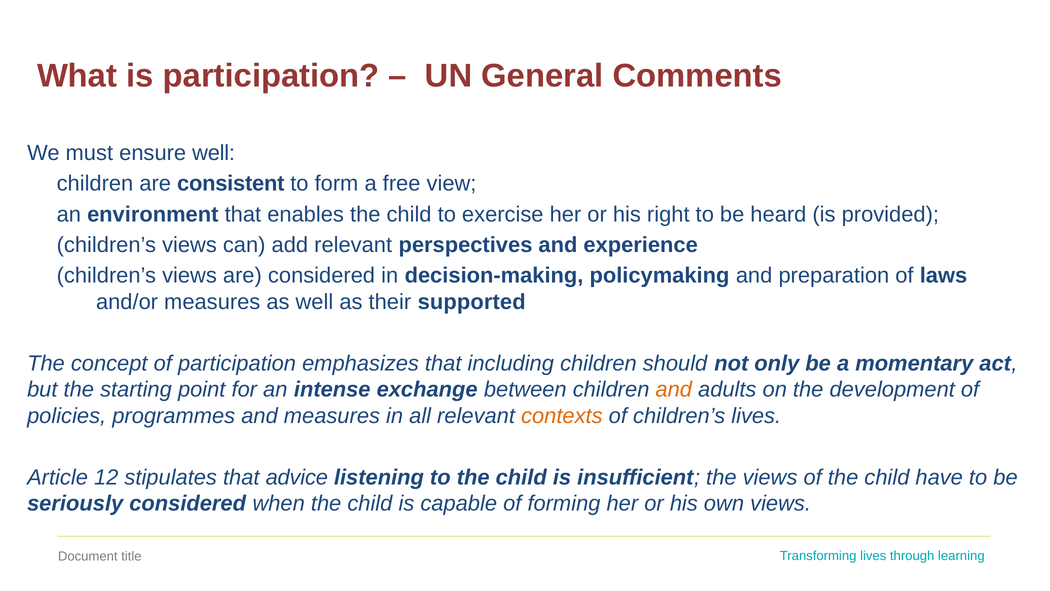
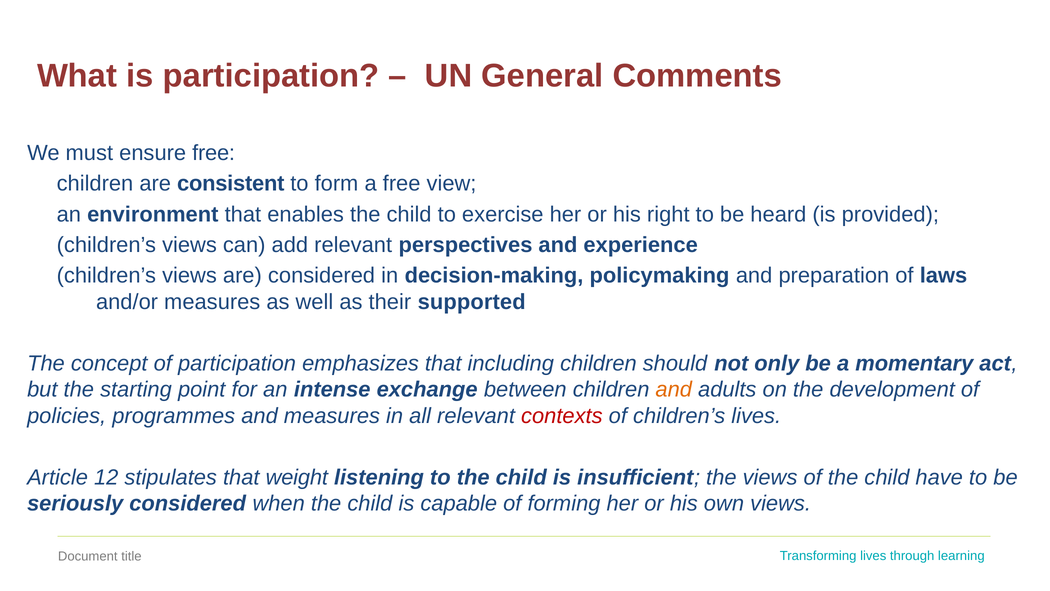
ensure well: well -> free (214, 153)
contexts colour: orange -> red (562, 416)
advice: advice -> weight (297, 477)
